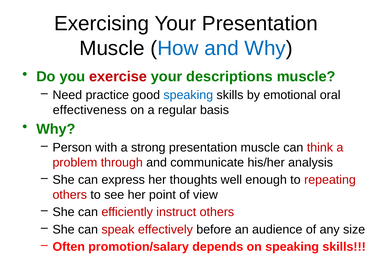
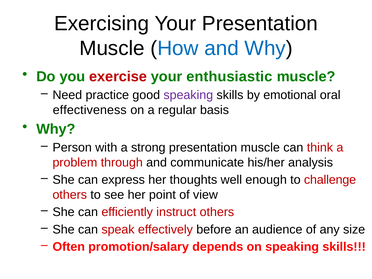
descriptions: descriptions -> enthusiastic (229, 77)
speaking colour: blue -> purple (188, 95)
repeating: repeating -> challenge (330, 180)
